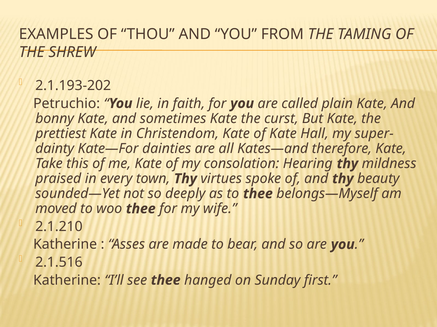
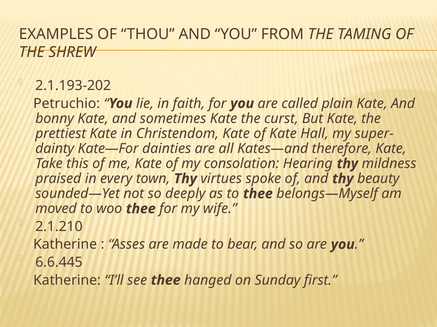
2.1.516: 2.1.516 -> 6.6.445 (59, 263)
